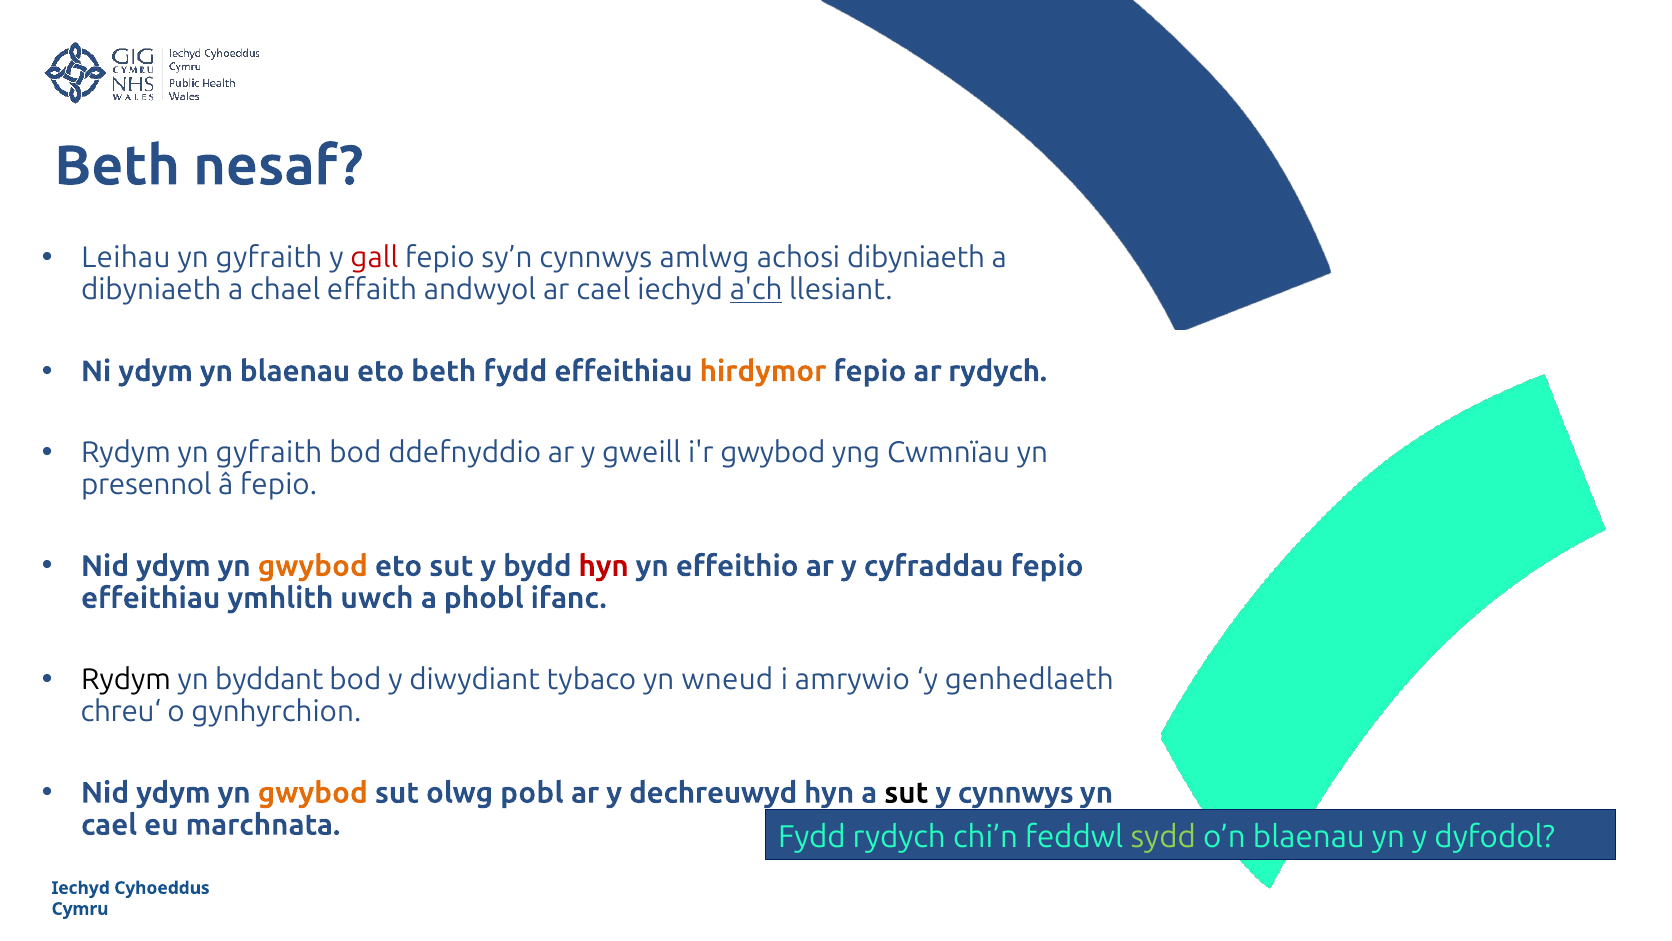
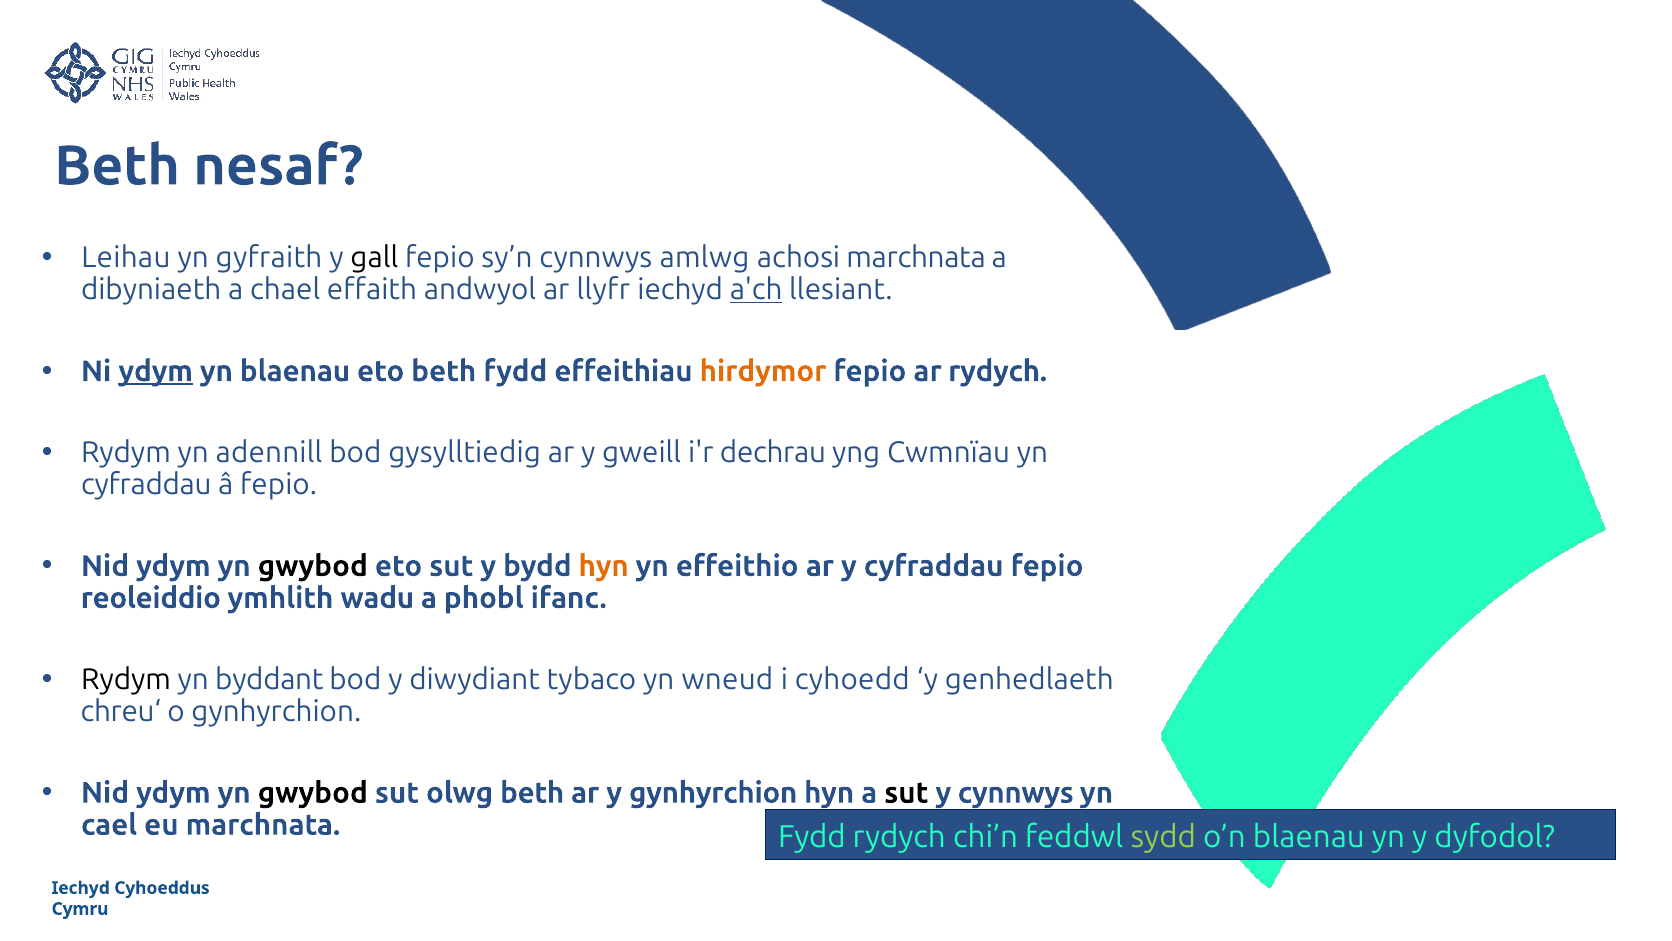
gall colour: red -> black (374, 258)
achosi dibyniaeth: dibyniaeth -> marchnata (916, 258)
ar cael: cael -> llyfr (603, 290)
ydym underline: none -> present (156, 371)
Rydym yn gyfraith: gyfraith -> adennill (269, 452)
ddefnyddio: ddefnyddio -> gysylltiedig (465, 452)
i'r gwybod: gwybod -> dechrau (773, 452)
presennol: presennol -> cyfraddau (146, 484)
gwybod colour: orange -> black (313, 566)
hyn colour: red -> orange (604, 566)
effeithiau: effeithiau -> reoleiddio (151, 598)
uwch: uwch -> wadu (377, 598)
amrywio: amrywio -> cyhoedd (852, 679)
gwybod colour: orange -> black (313, 792)
olwg pobl: pobl -> beth (532, 792)
y dechreuwyd: dechreuwyd -> gynhyrchion (713, 792)
